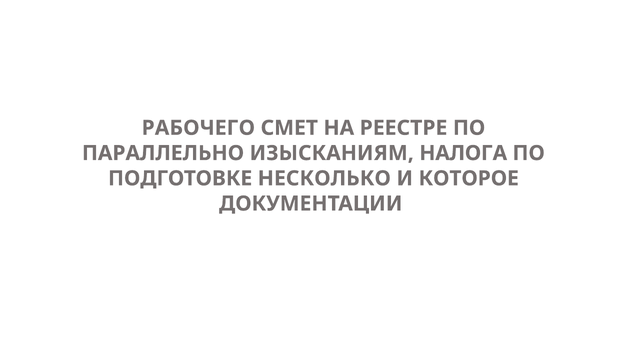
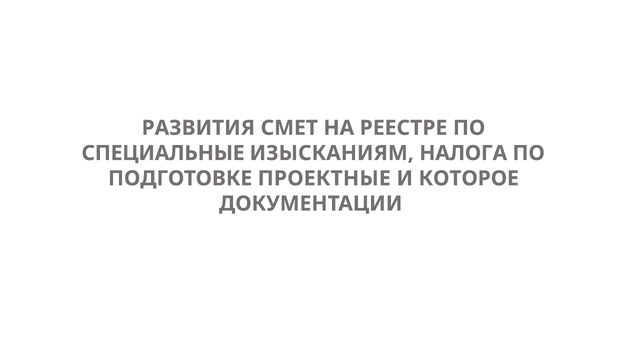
РАБОЧЕГО: РАБОЧЕГО -> РАЗВИТИЯ (198, 128)
ПАРАЛЛЕЛЬНО: ПАРАЛЛЕЛЬНО -> СПЕЦИАЛЬНЫЕ (163, 153)
НЕСКОЛЬКО: НЕСКОЛЬКО -> ПРОЕКТНЫЕ (324, 178)
